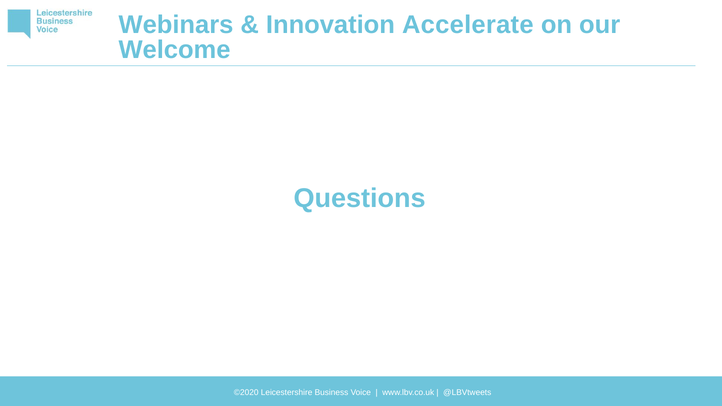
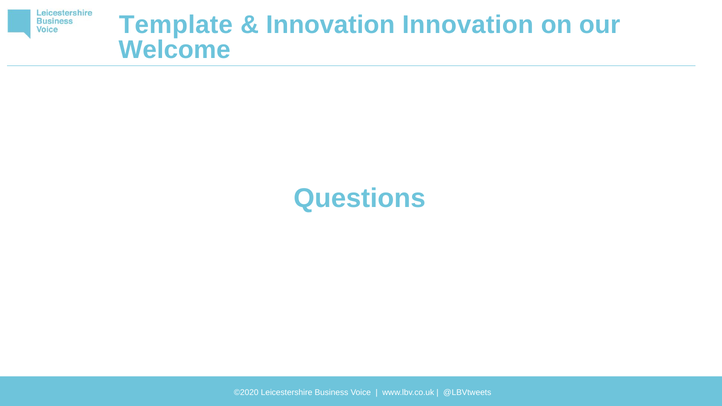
Webinars: Webinars -> Template (176, 25)
Innovation Accelerate: Accelerate -> Innovation (468, 25)
